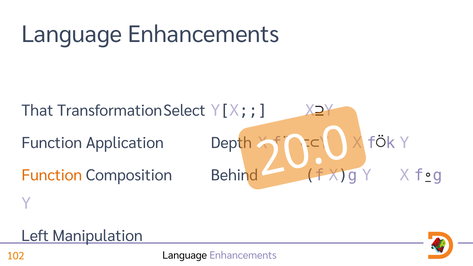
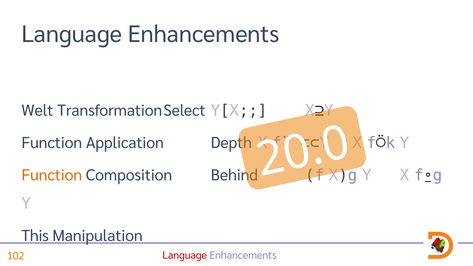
That: That -> Welt (37, 111)
Left: Left -> This (35, 236)
Language colour: black -> red (185, 255)
